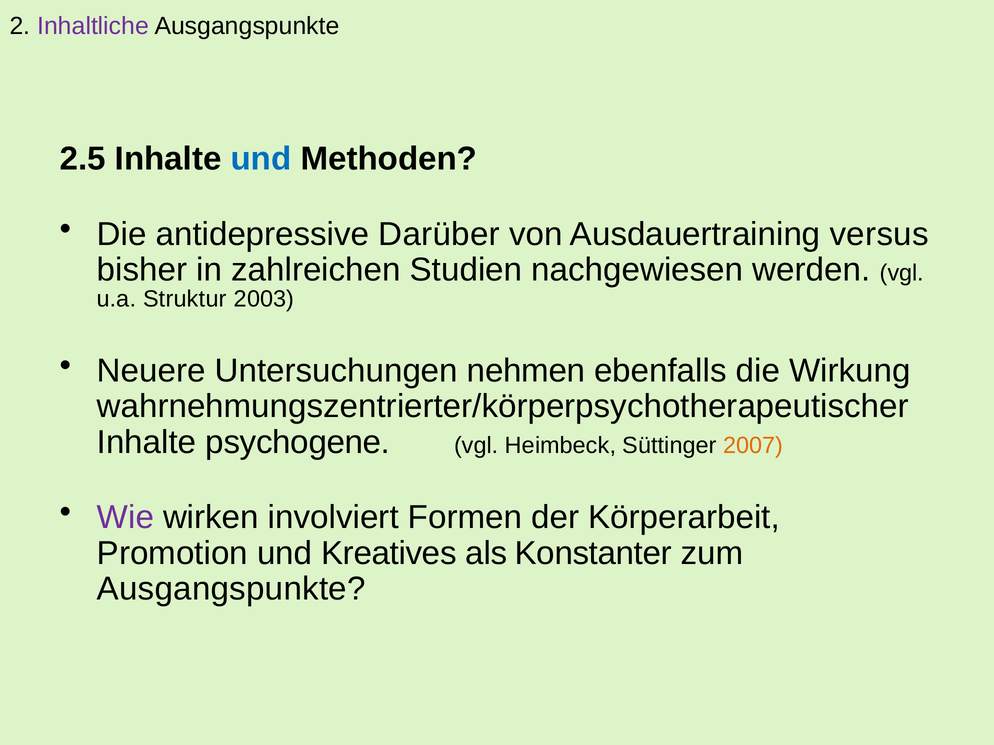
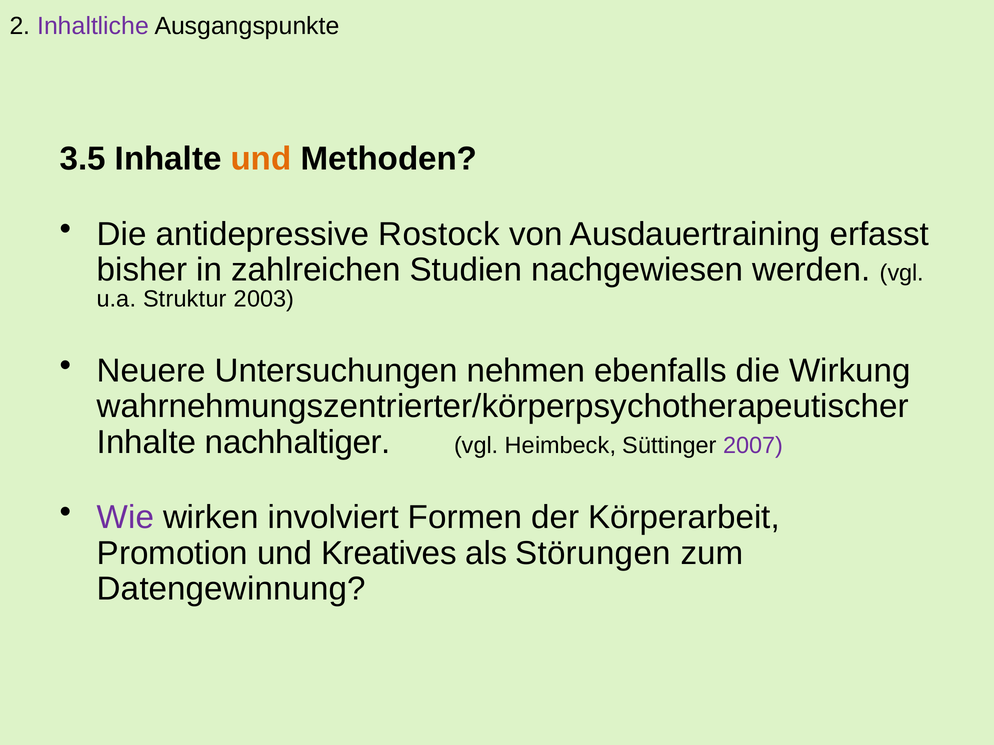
2.5: 2.5 -> 3.5 (83, 159)
und colour: blue -> orange (261, 159)
Darüber: Darüber -> Rostock (439, 234)
versus: versus -> erfasst (879, 234)
psychogene: psychogene -> nachhaltiger (298, 442)
2007 colour: orange -> purple (753, 446)
Konstanter: Konstanter -> Störungen (593, 554)
Ausgangspunkte: Ausgangspunkte -> Datengewinnung (231, 589)
